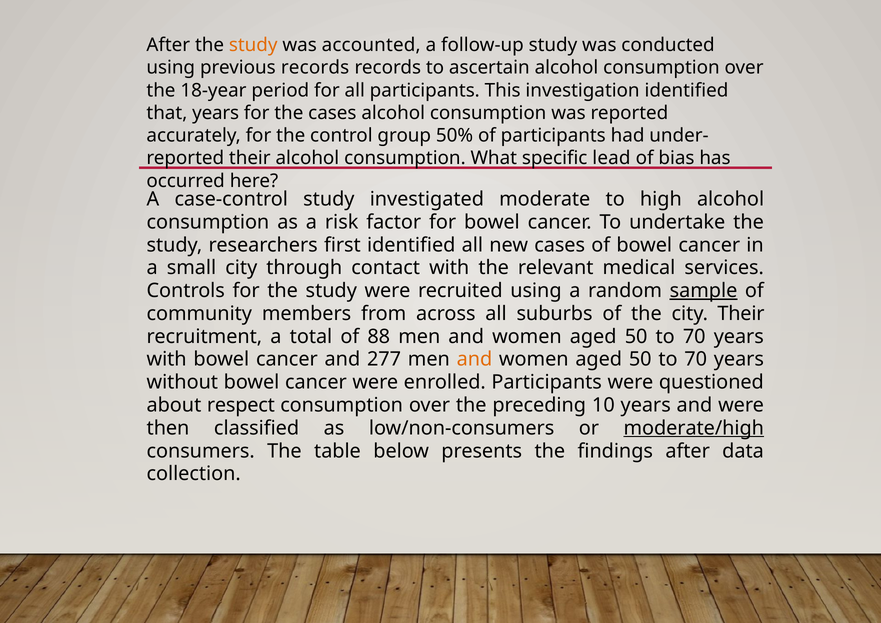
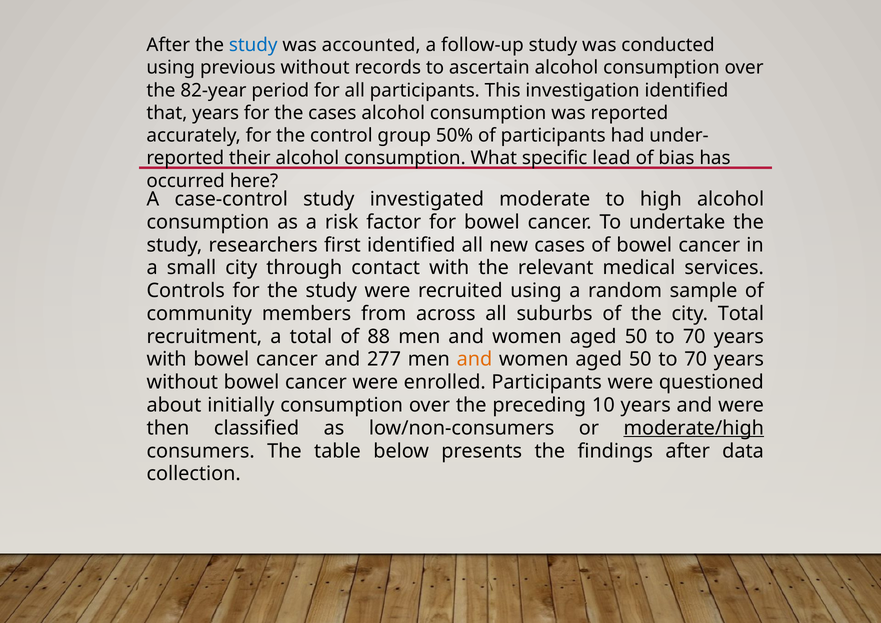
study colour: orange -> blue (253, 45)
previous records: records -> without (315, 68)
18-year: 18-year -> 82-year (213, 90)
sample underline: present -> none (704, 291)
city Their: Their -> Total (741, 313)
respect: respect -> initially (241, 405)
